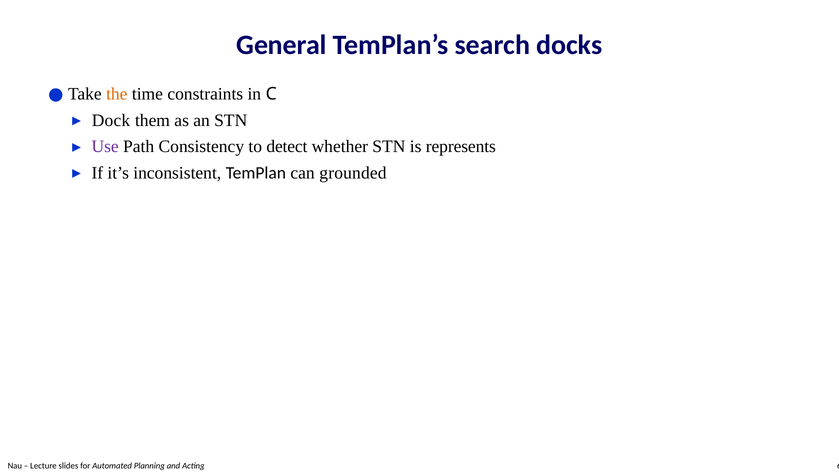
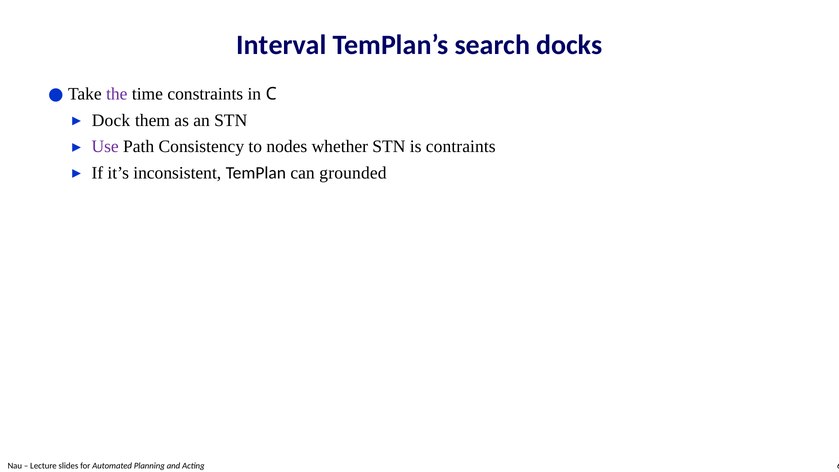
General: General -> Interval (281, 45)
the colour: orange -> purple (117, 94)
detect: detect -> nodes (287, 147)
represents: represents -> contraints (461, 147)
